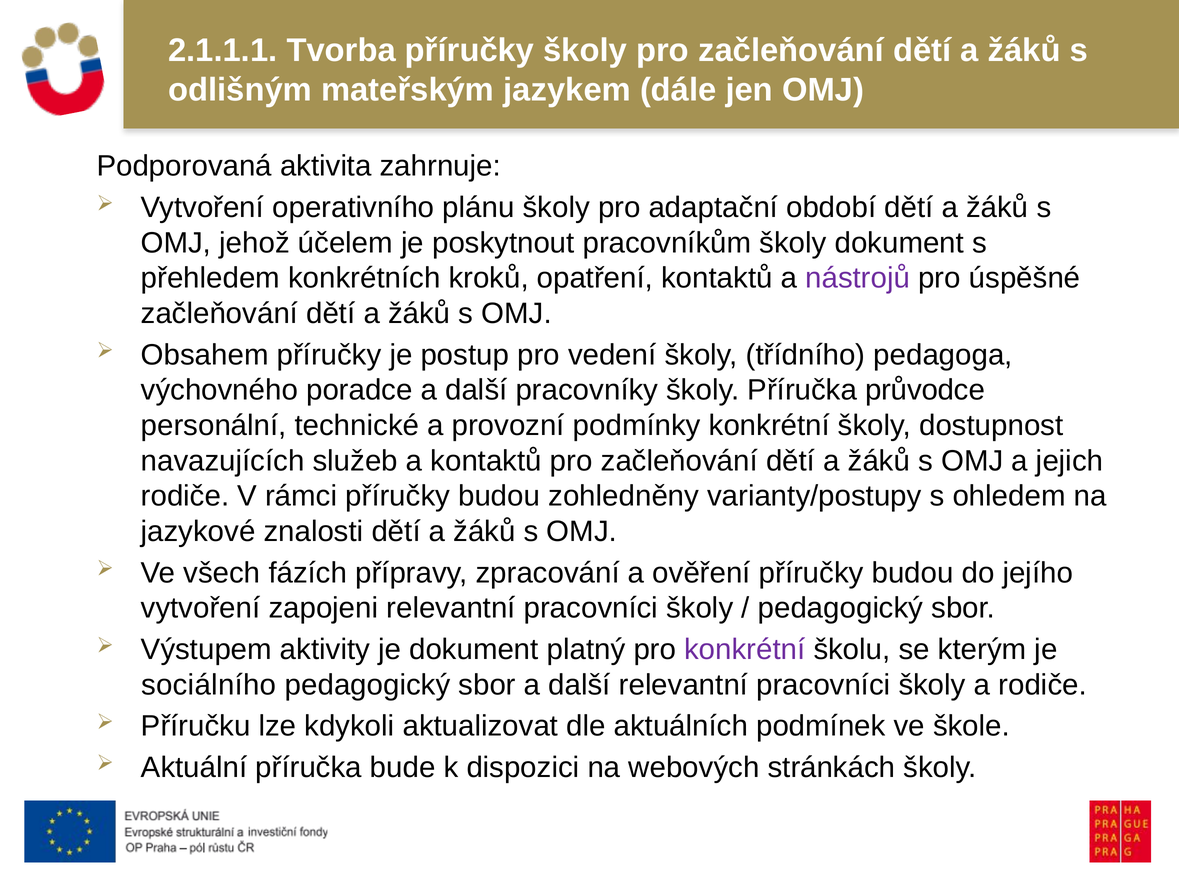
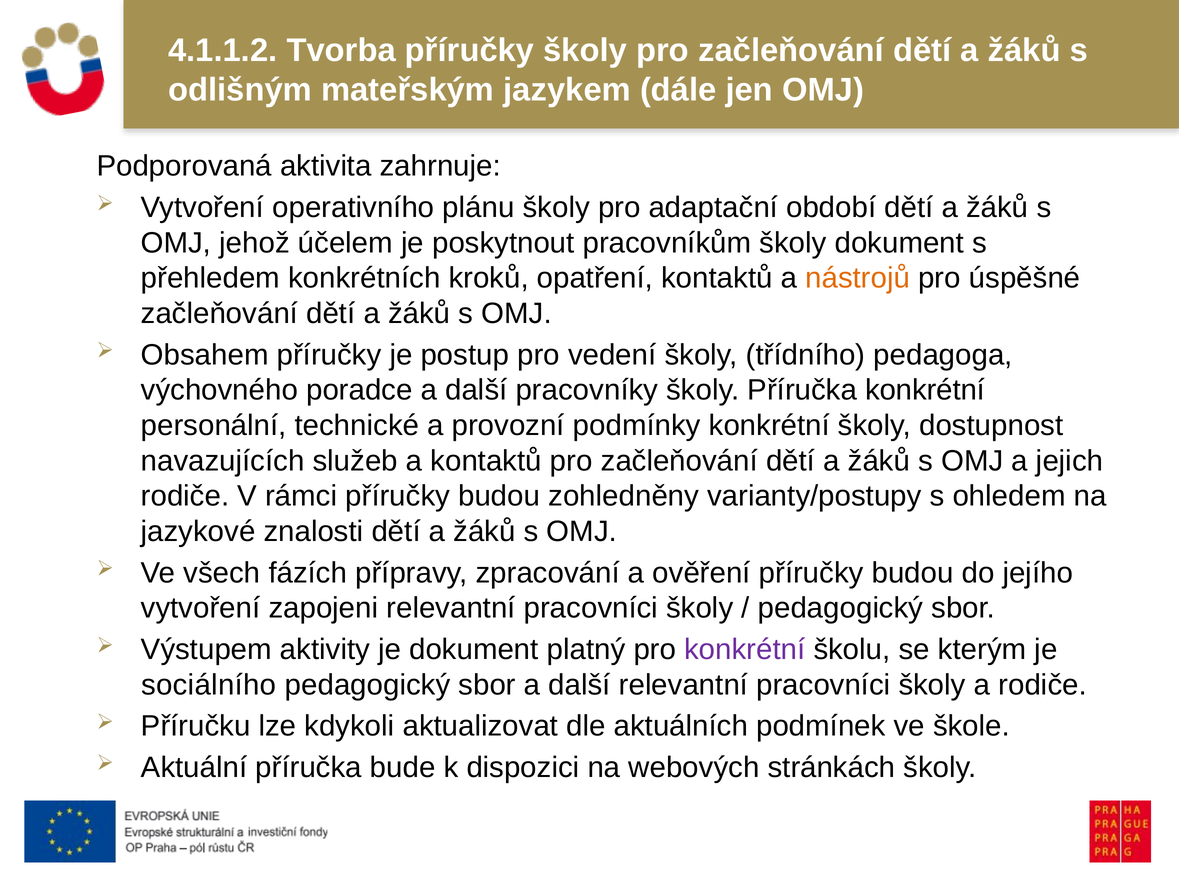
2.1.1.1: 2.1.1.1 -> 4.1.1.2 (223, 51)
nástrojů colour: purple -> orange (858, 278)
Příručka průvodce: průvodce -> konkrétní (925, 390)
